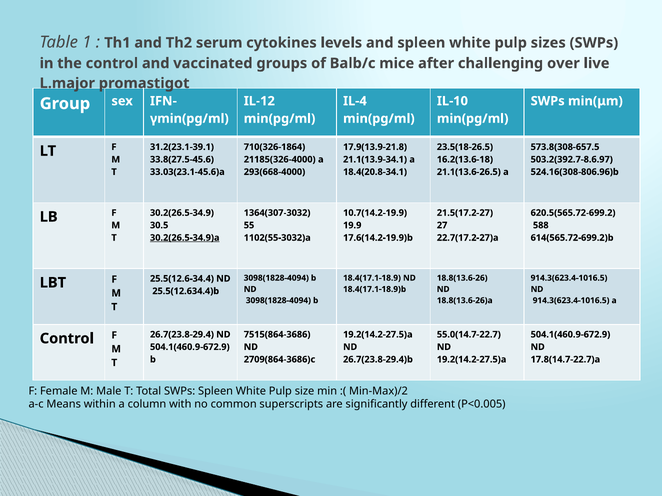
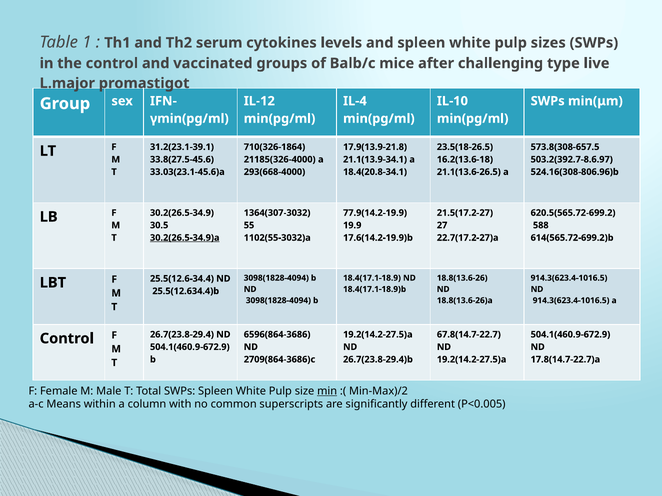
over: over -> type (563, 63)
10.7(14.2-19.9: 10.7(14.2-19.9 -> 77.9(14.2-19.9 (375, 213)
7515(864-3686: 7515(864-3686 -> 6596(864-3686 (277, 335)
55.0(14.7-22.7: 55.0(14.7-22.7 -> 67.8(14.7-22.7 (469, 335)
min underline: none -> present (327, 391)
